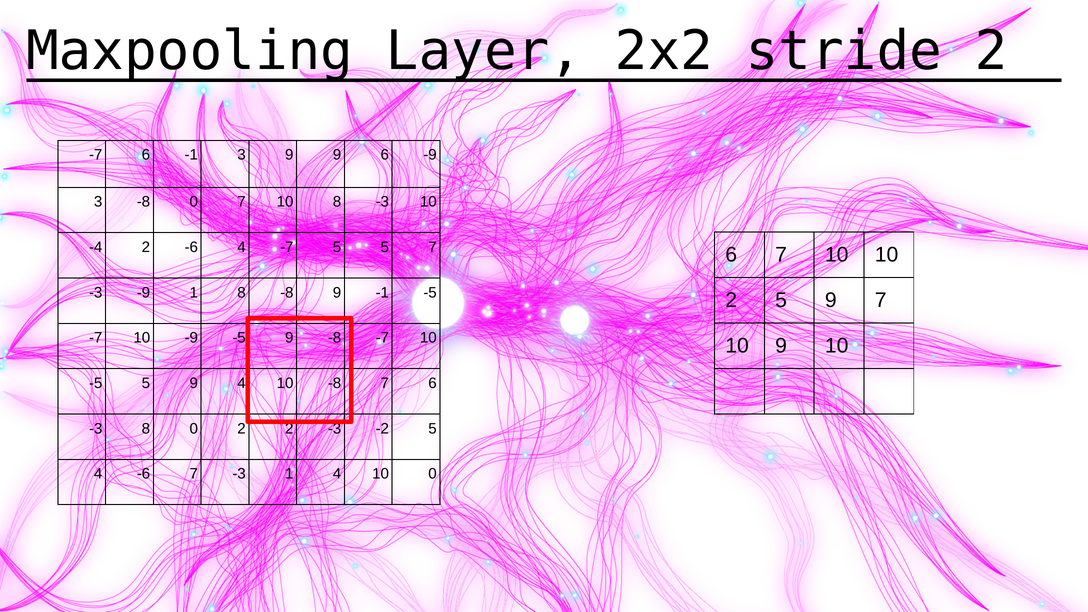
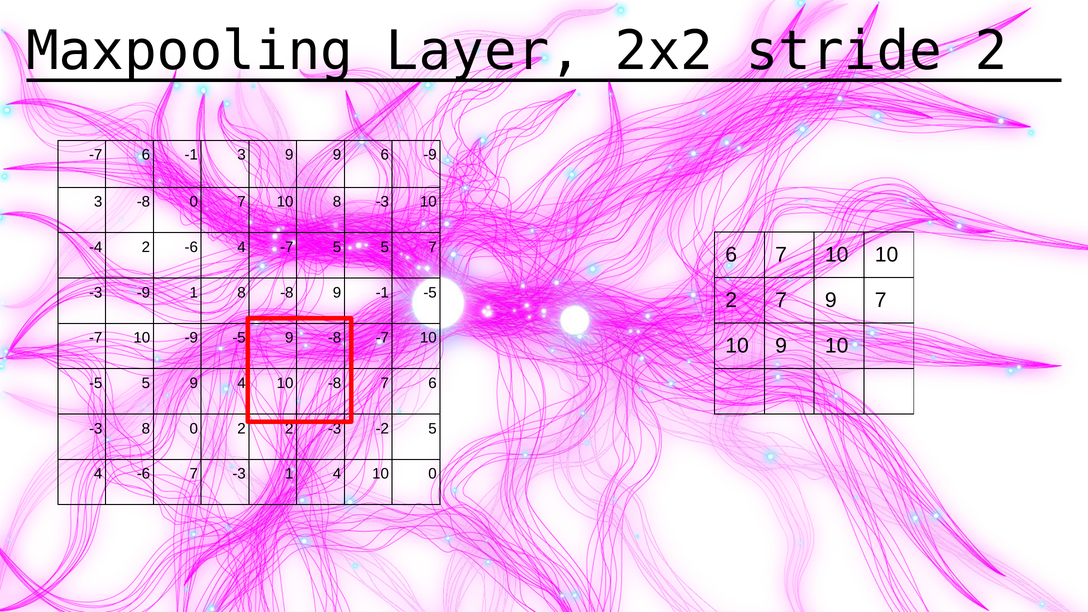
2 5: 5 -> 7 (781, 300)
